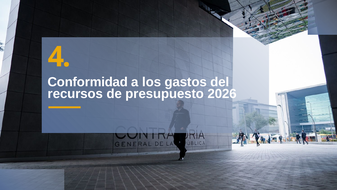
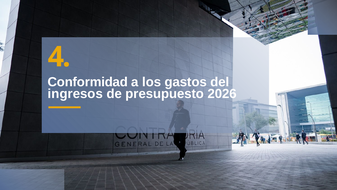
recursos: recursos -> ingresos (75, 94)
